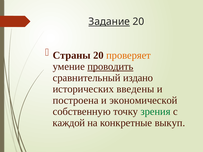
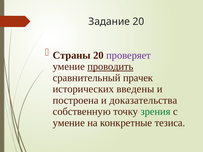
Задание underline: present -> none (109, 22)
проверяет colour: orange -> purple (129, 55)
издано: издано -> прачек (138, 78)
экономической: экономической -> доказательства (143, 100)
каждой: каждой -> умение (69, 123)
выкуп: выкуп -> тезиса (170, 123)
